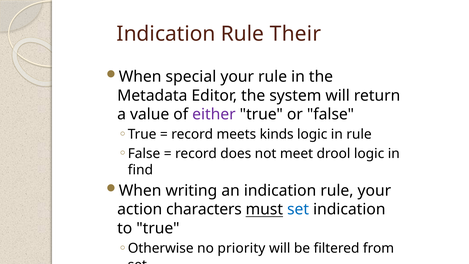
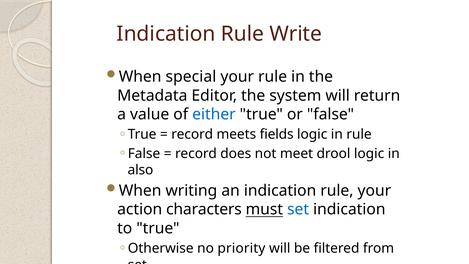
Their: Their -> Write (296, 34)
either colour: purple -> blue (214, 114)
kinds: kinds -> fields (277, 134)
find: find -> also (140, 170)
